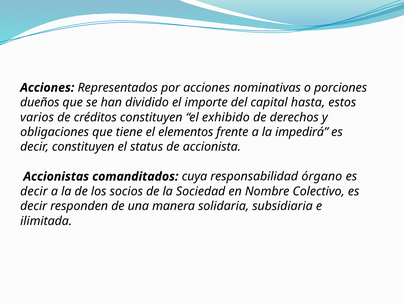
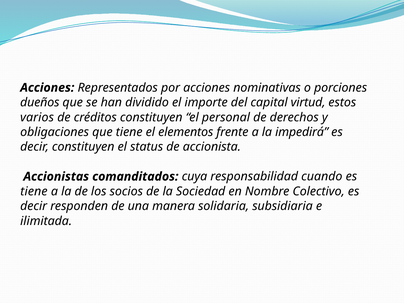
hasta: hasta -> virtud (308, 102)
exhibido: exhibido -> personal (226, 117)
órgano: órgano -> cuando (322, 177)
decir: decir -> tiene (34, 191)
